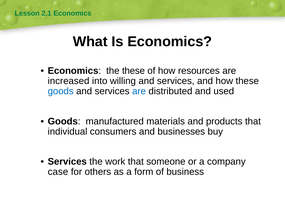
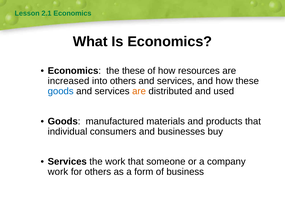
into willing: willing -> others (123, 81)
are colour: blue -> orange (139, 91)
case: case -> work (58, 172)
